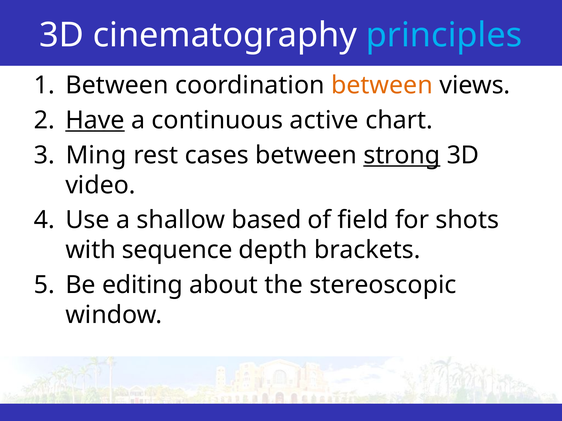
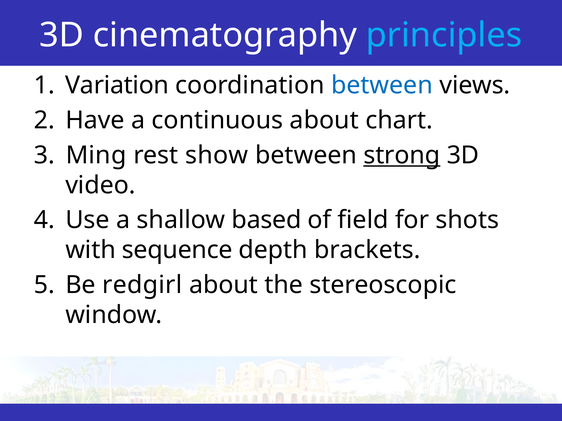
Between: Between -> Variation (117, 85)
between colour: orange -> blue (382, 85)
Have underline: present -> none (95, 120)
continuous active: active -> about (324, 120)
cases: cases -> show (217, 155)
editing: editing -> redgirl (142, 285)
